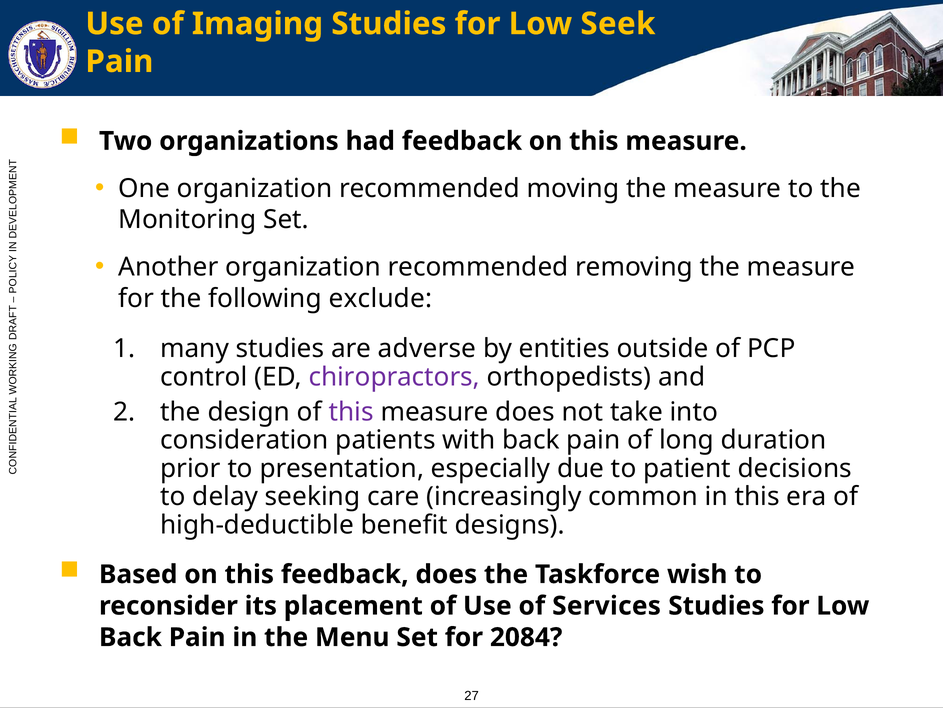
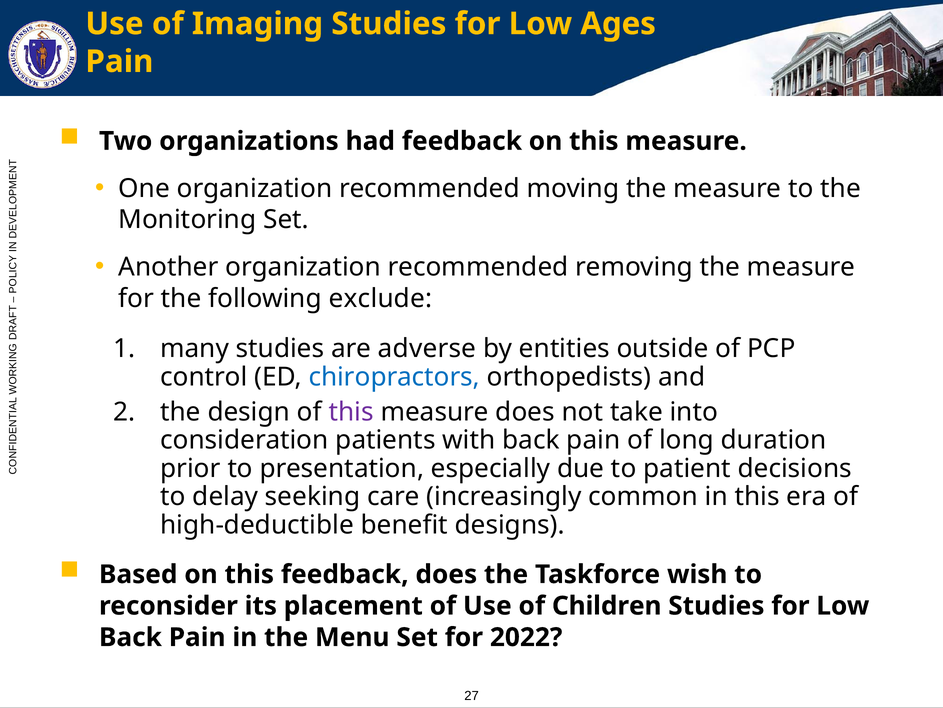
Seek: Seek -> Ages (618, 24)
chiropractors colour: purple -> blue (394, 377)
Services: Services -> Children (607, 605)
2084: 2084 -> 2022 (526, 637)
